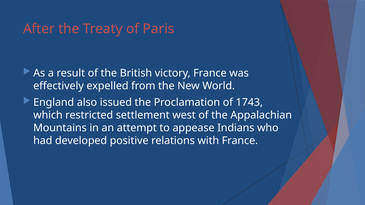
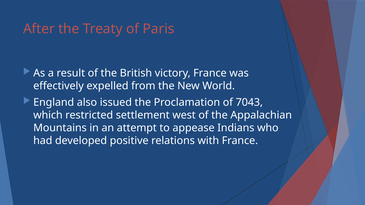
1743: 1743 -> 7043 (249, 102)
